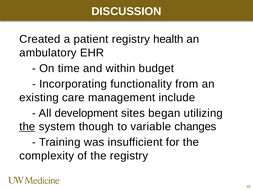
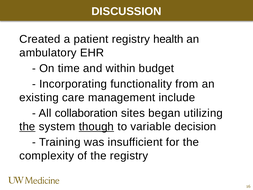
development: development -> collaboration (86, 113)
though underline: none -> present (96, 126)
changes: changes -> decision (195, 126)
